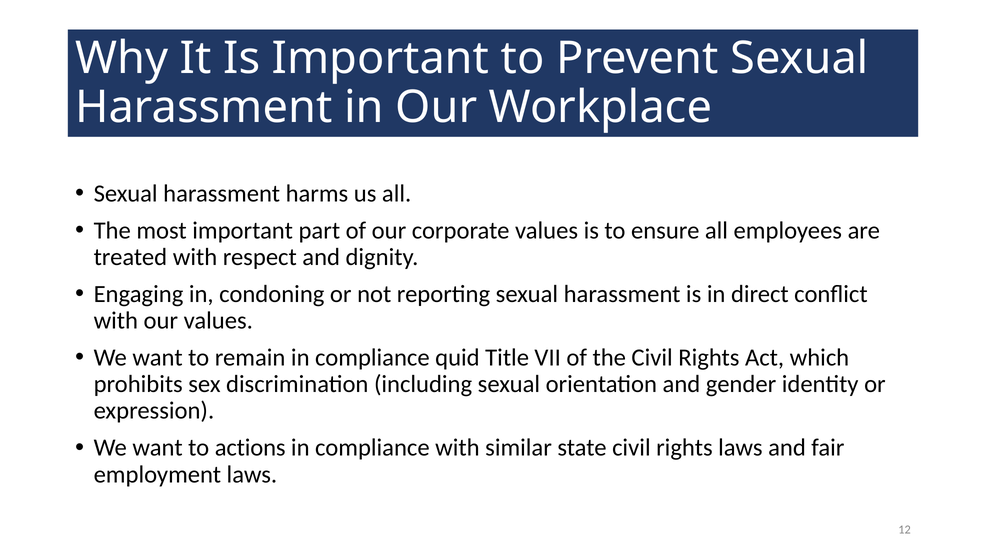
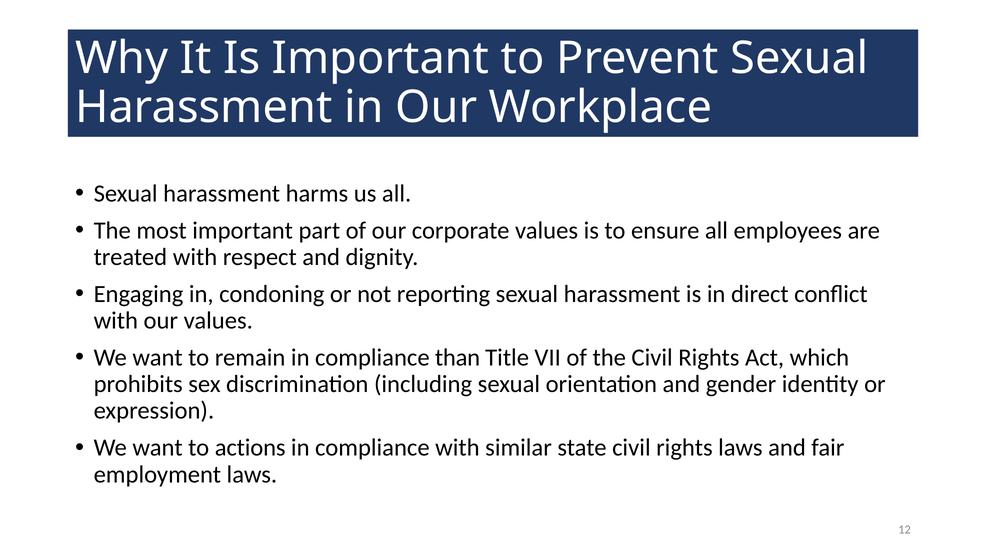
quid: quid -> than (458, 357)
